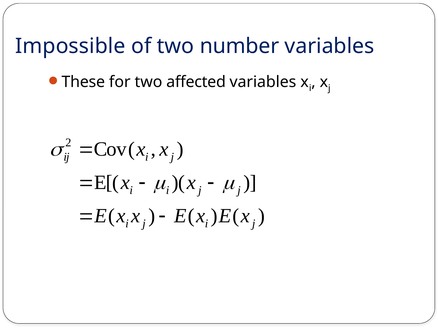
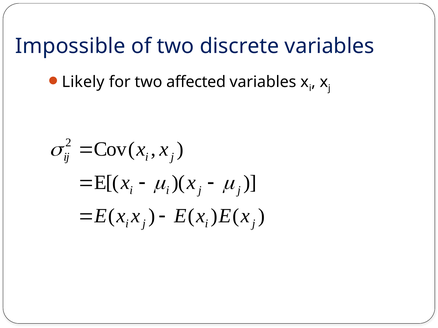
number: number -> discrete (239, 46)
These: These -> Likely (83, 82)
